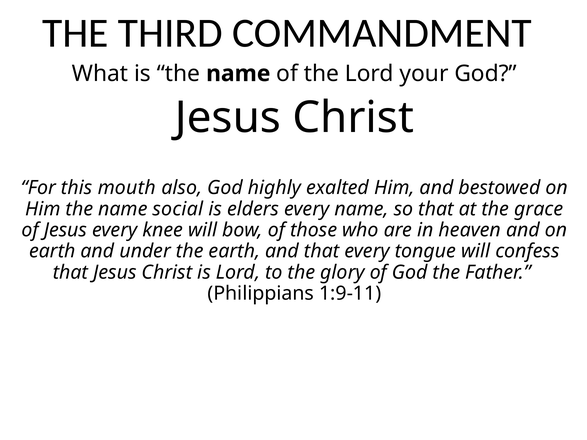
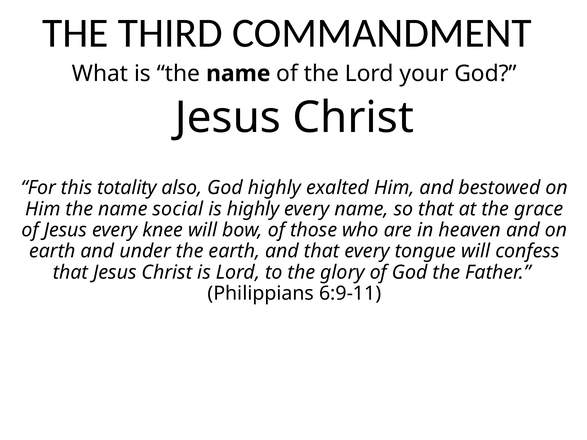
mouth: mouth -> totality (127, 188)
is elders: elders -> highly (253, 209)
1:9-11: 1:9-11 -> 6:9-11 (350, 293)
